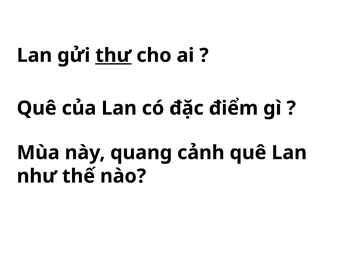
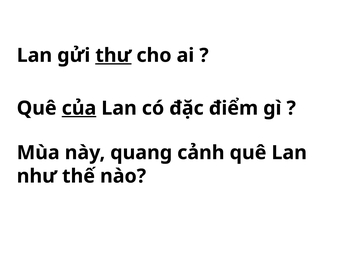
của underline: none -> present (79, 109)
